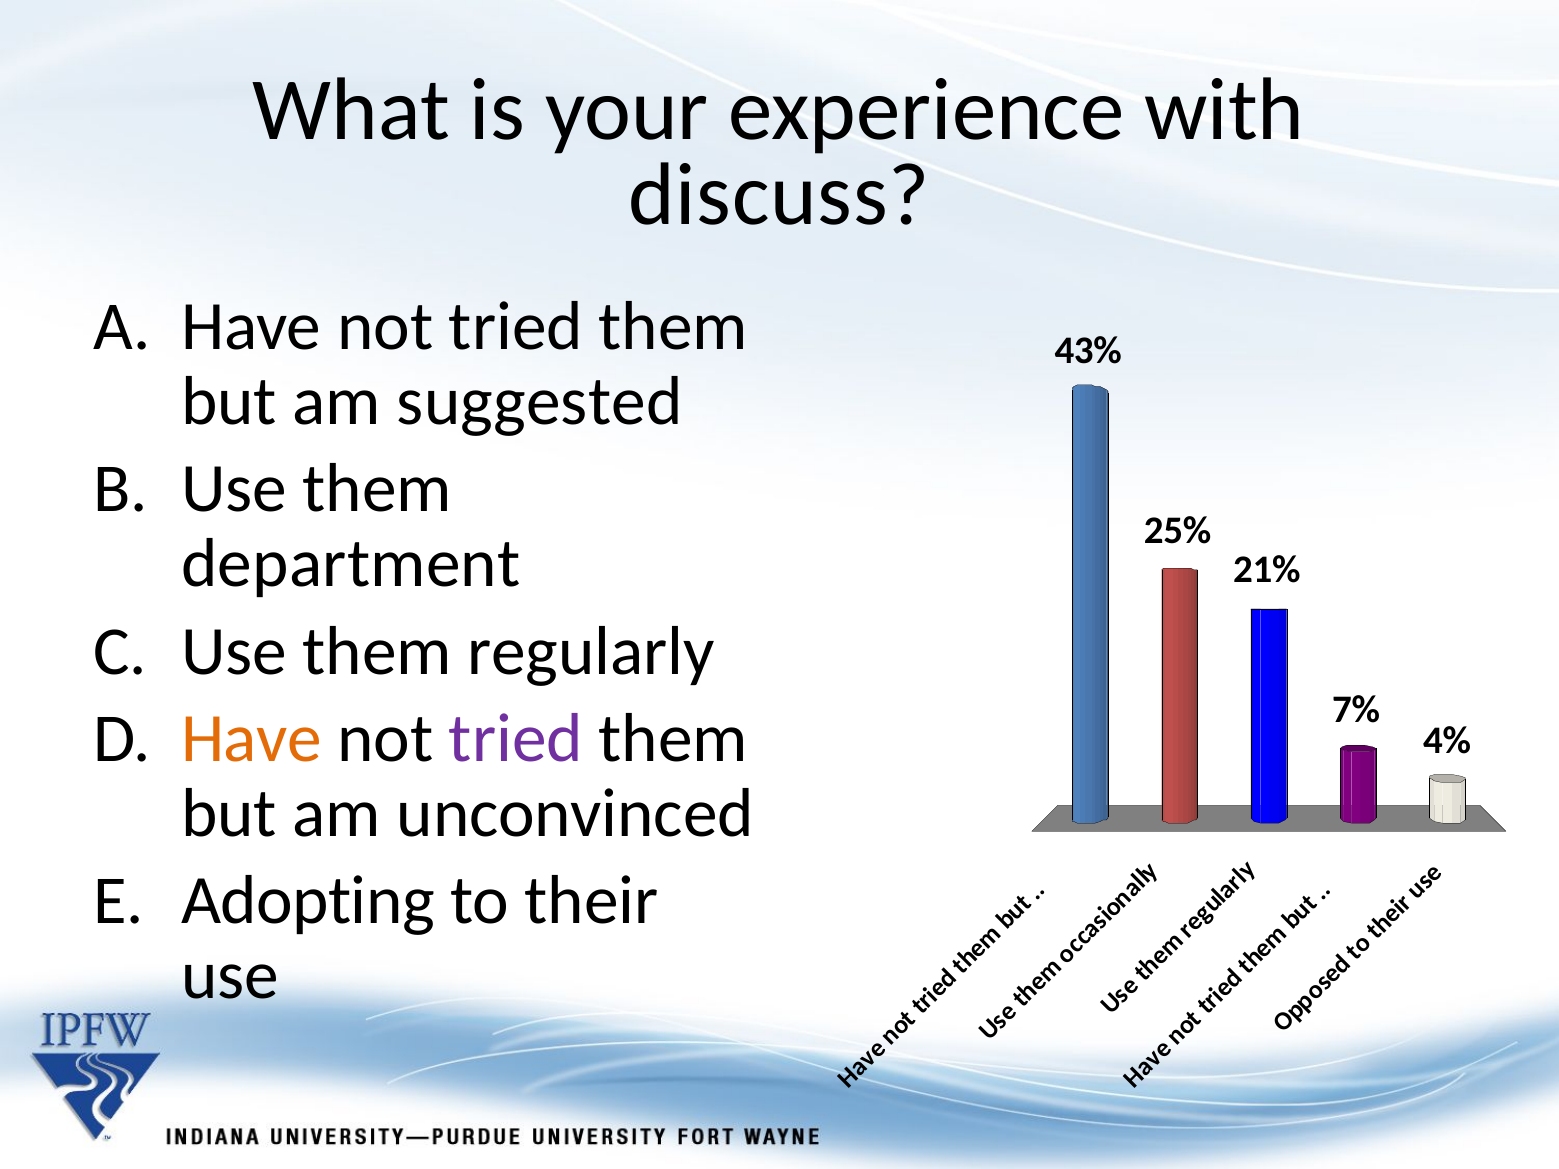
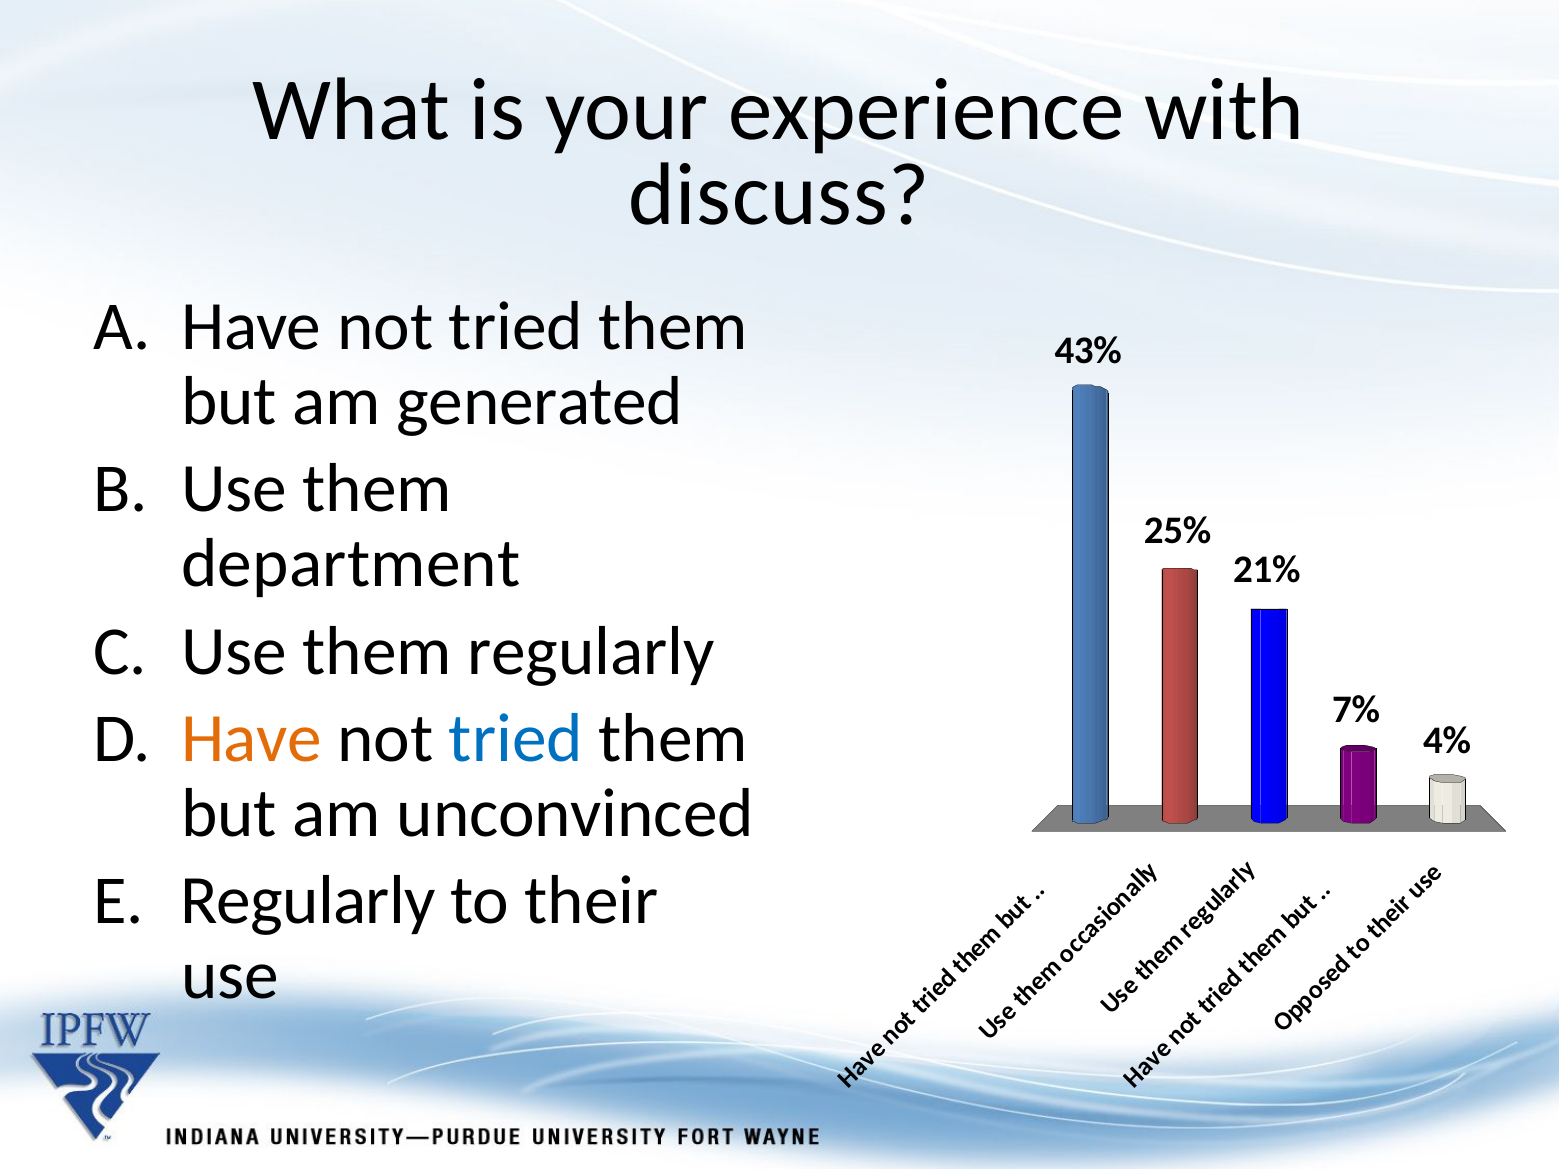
suggested: suggested -> generated (540, 402)
tried colour: purple -> blue (516, 739)
Adopting: Adopting -> Regularly (308, 901)
